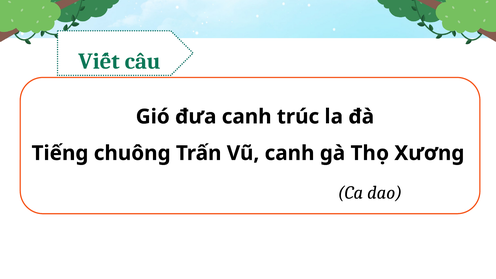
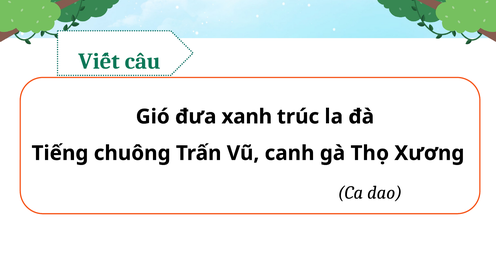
đưa canh: canh -> xanh (247, 117)
